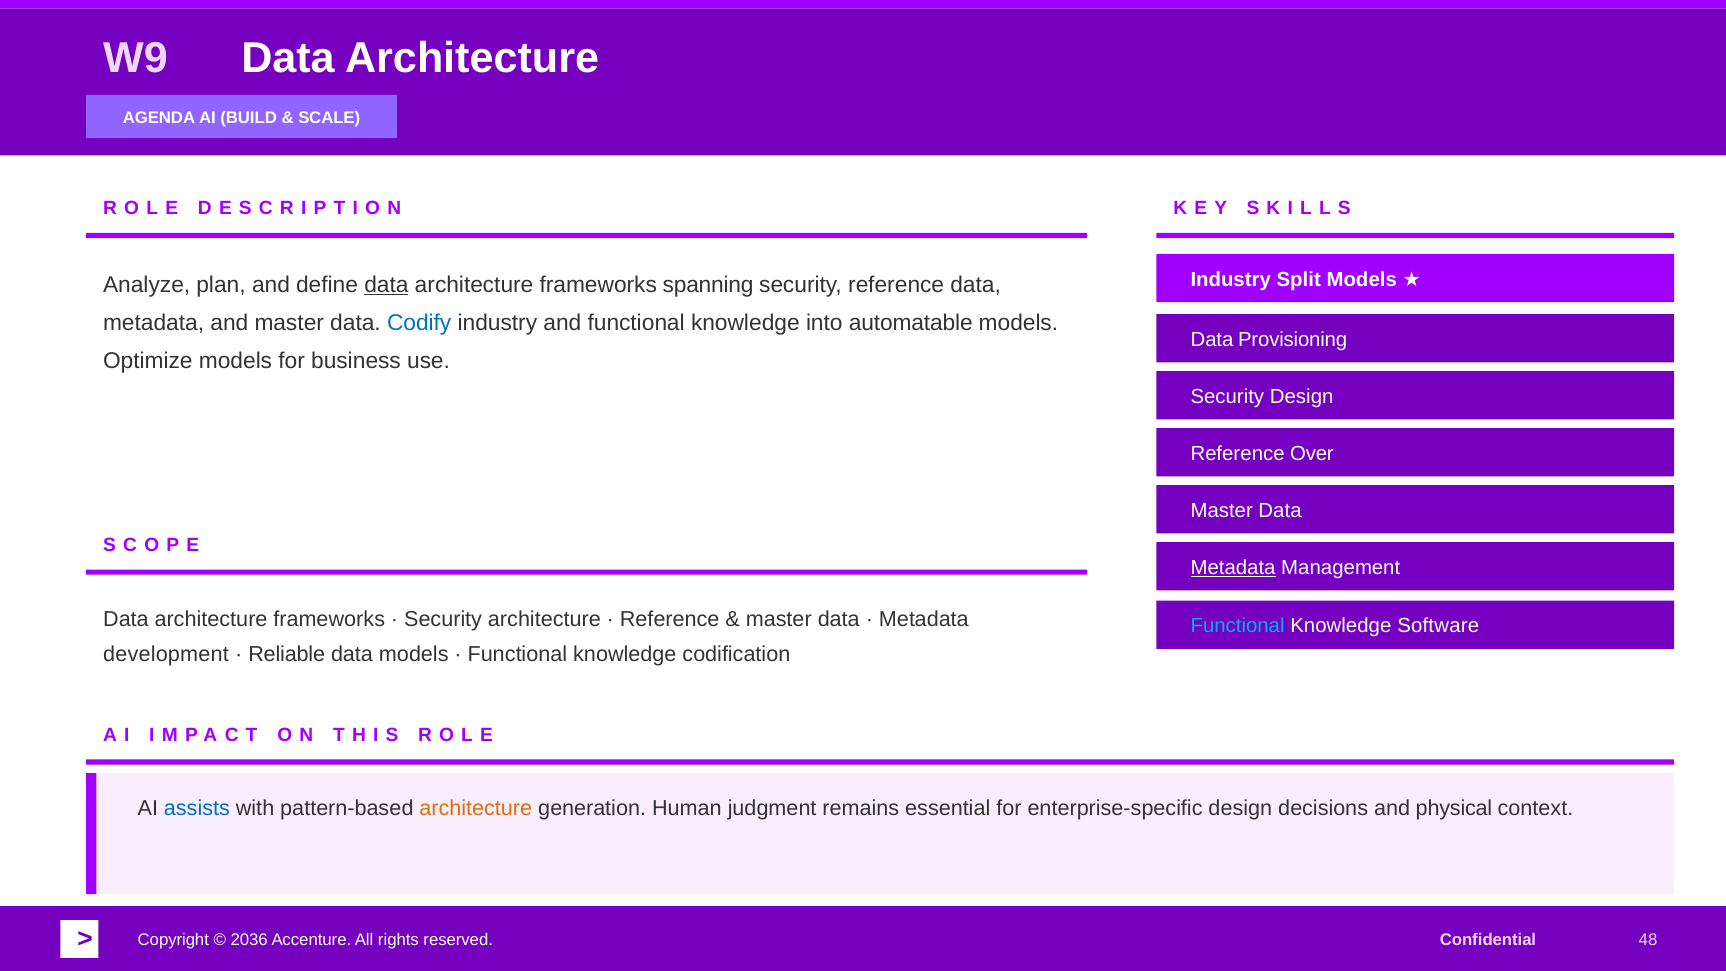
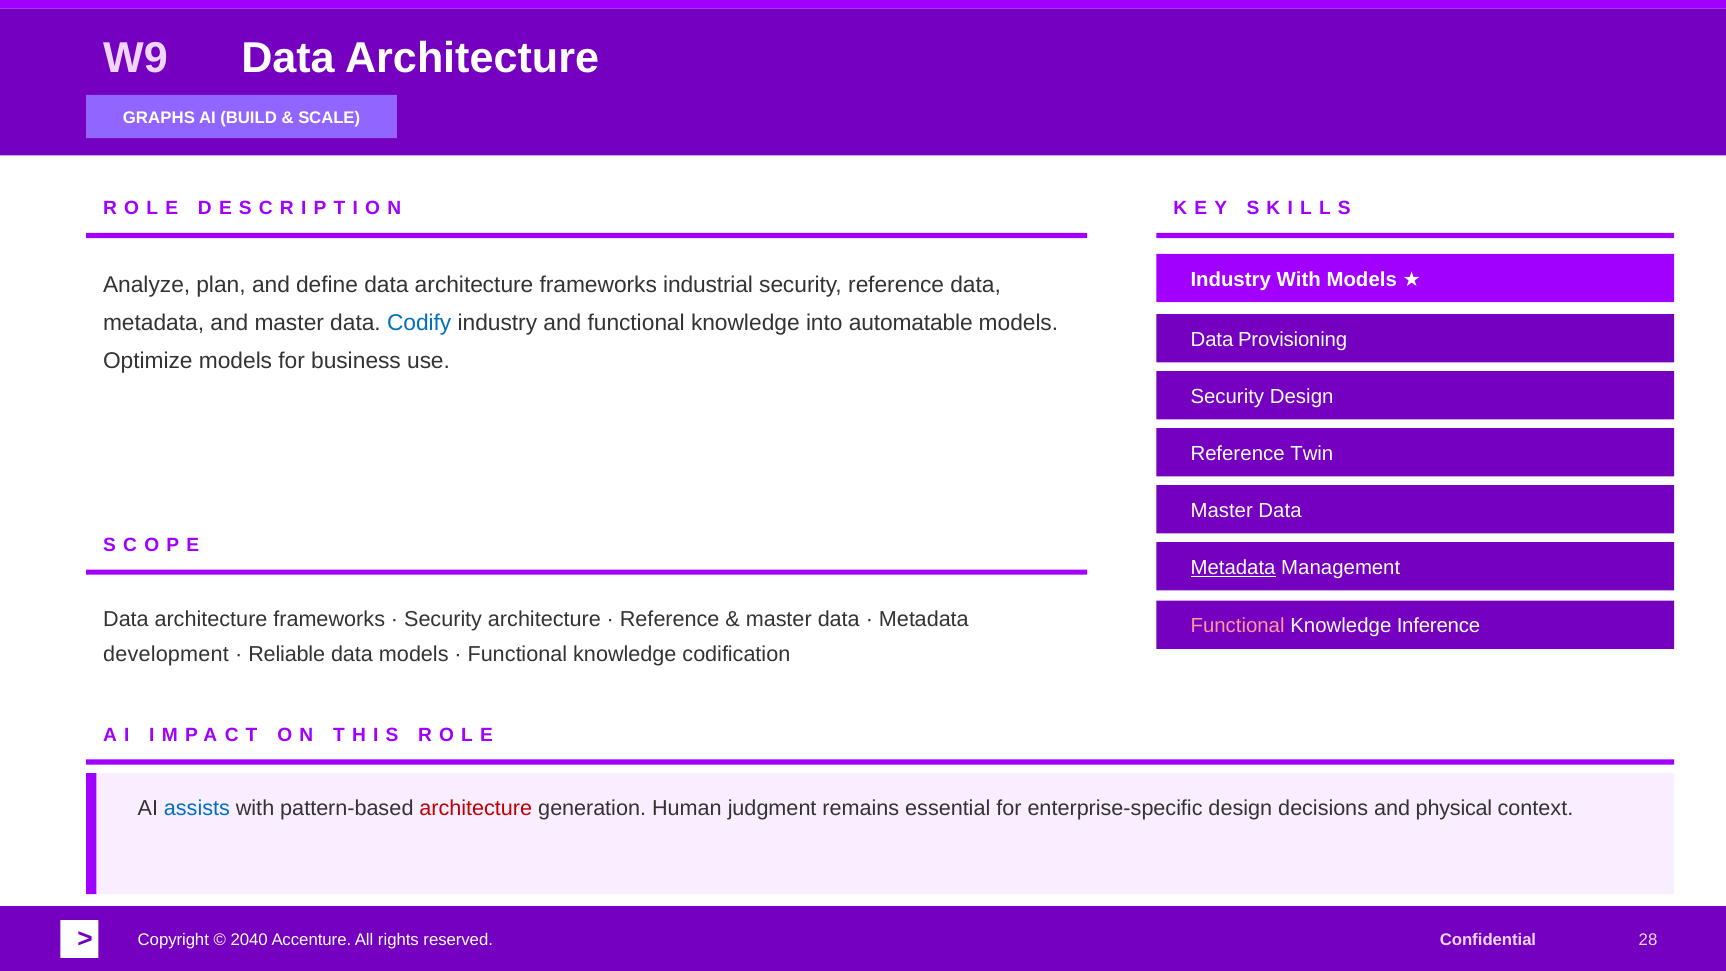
AGENDA: AGENDA -> GRAPHS (159, 118)
Industry Split: Split -> With (1299, 279)
data underline: present -> none (386, 285)
spanning: spanning -> industrial (708, 285)
Over: Over -> Twin (1312, 454)
Functional colour: light blue -> pink (1238, 626)
Software: Software -> Inference (1438, 626)
architecture colour: orange -> red (476, 809)
2036: 2036 -> 2040 (249, 940)
48: 48 -> 28 (1648, 940)
